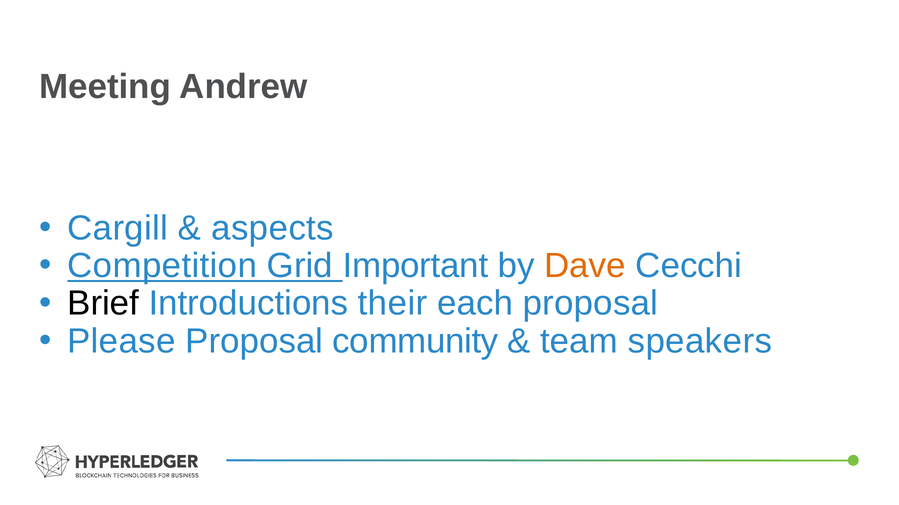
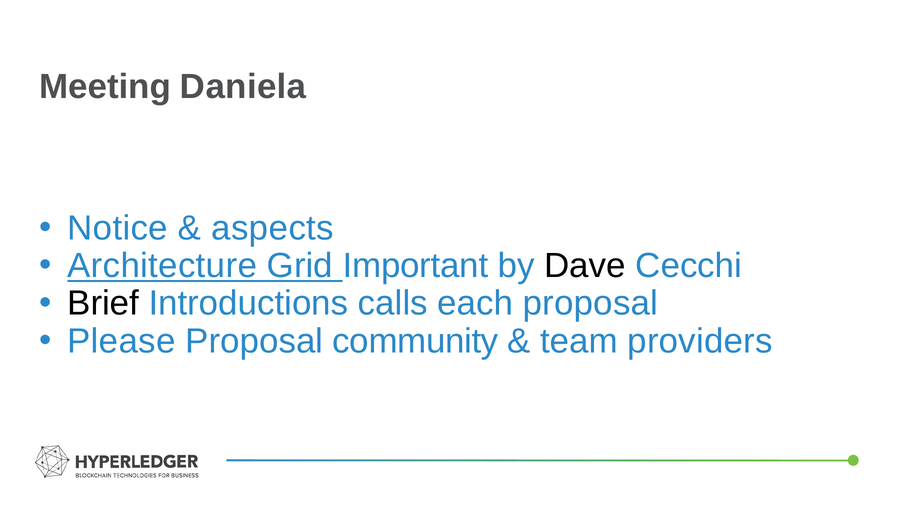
Andrew: Andrew -> Daniela (243, 87)
Cargill: Cargill -> Notice (118, 228)
Competition: Competition -> Architecture (162, 266)
Dave colour: orange -> black (585, 266)
their: their -> calls (393, 304)
speakers: speakers -> providers (700, 342)
